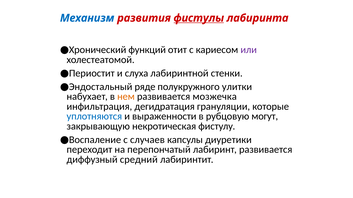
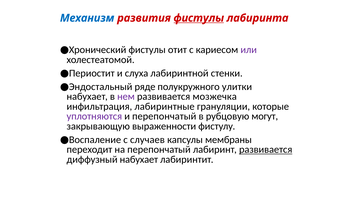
функций: функций -> фистулы (147, 50)
нем colour: orange -> purple (126, 97)
дегидратация: дегидратация -> лабиринтные (165, 107)
уплотняются colour: blue -> purple (94, 117)
и выраженности: выраженности -> перепончатый (164, 117)
некротическая: некротическая -> выраженности (164, 127)
диуретики: диуретики -> мембраны (228, 140)
развивается underline: none -> present (266, 150)
диффузный средний: средний -> набухает (139, 160)
